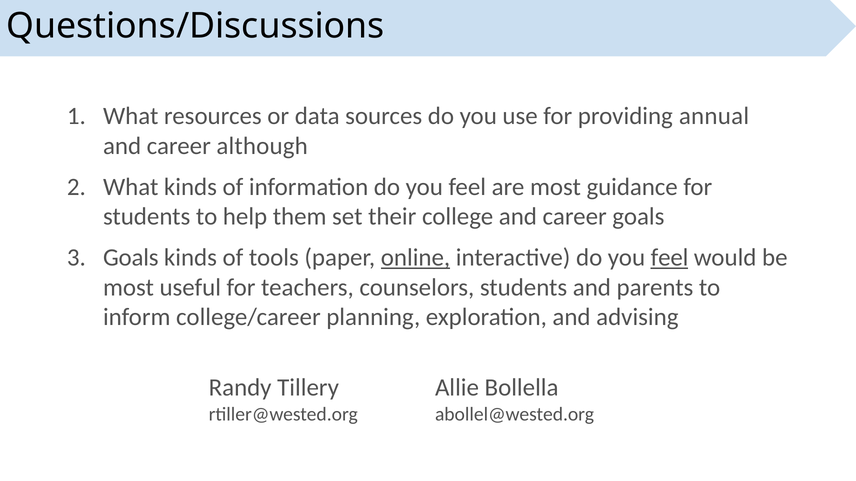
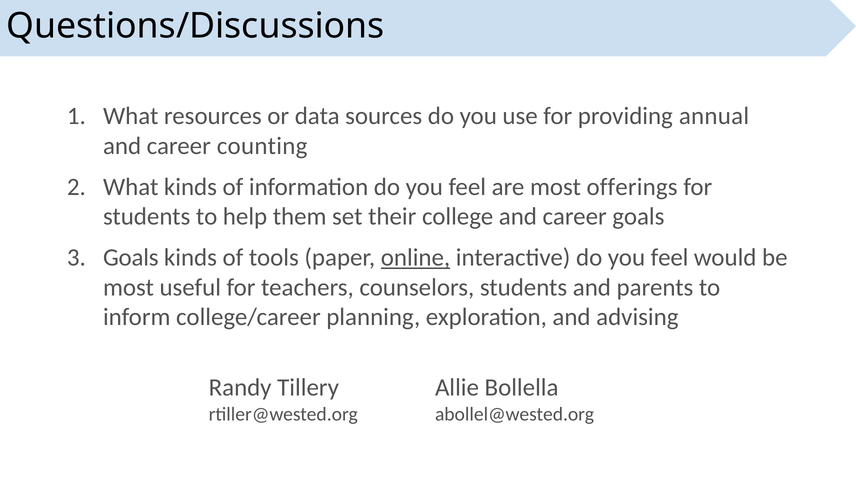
although: although -> counting (262, 146)
guidance: guidance -> offerings (632, 187)
feel underline: present -> none (670, 258)
